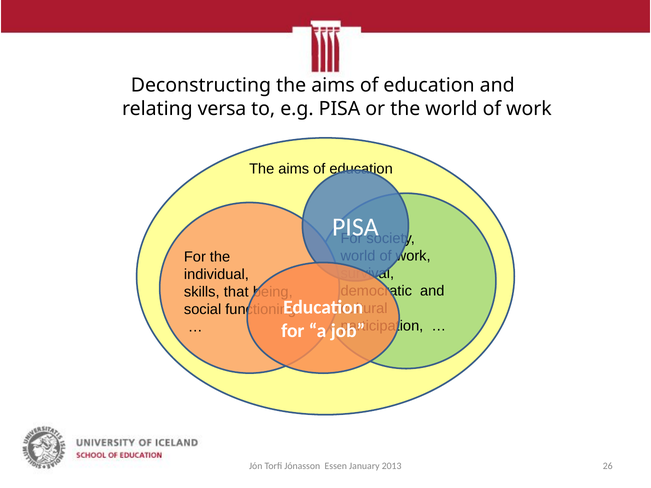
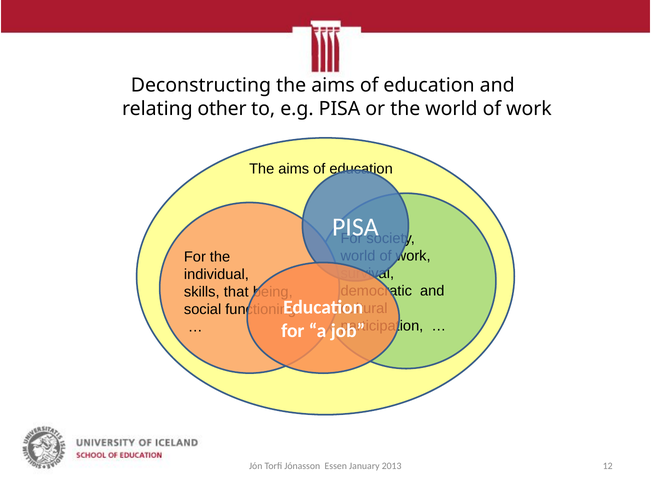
versa: versa -> other (222, 109)
26: 26 -> 12 (608, 465)
